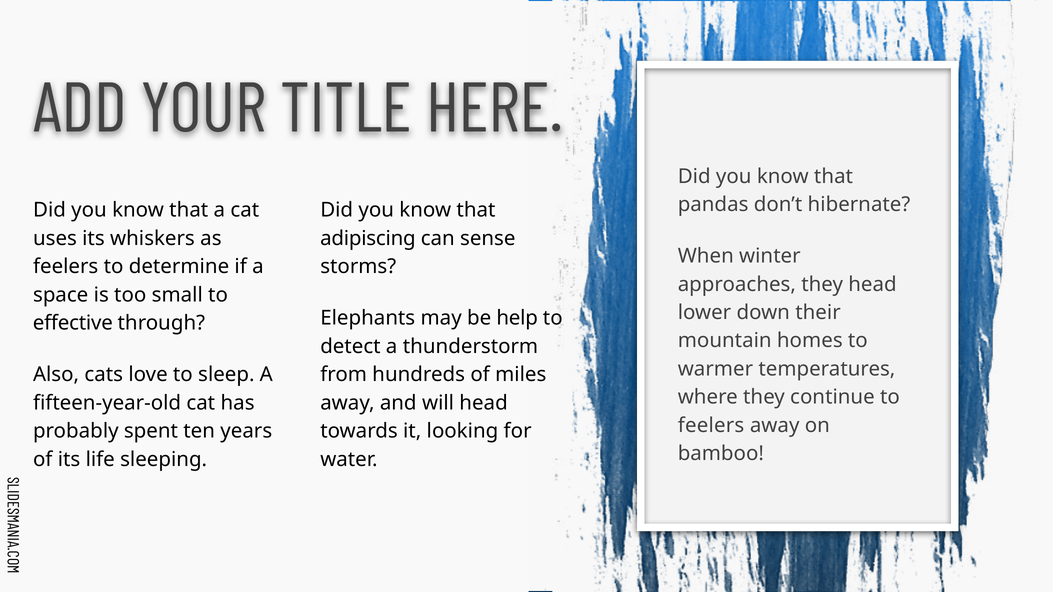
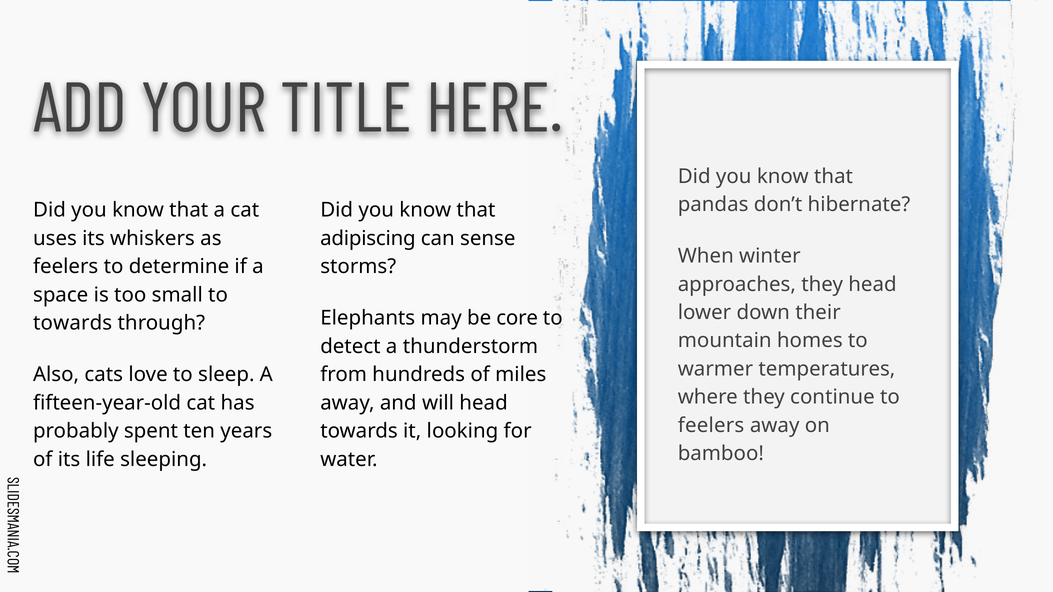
help: help -> core (517, 318)
effective: effective -> towards (73, 323)
